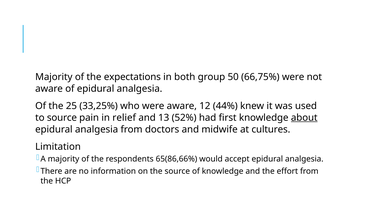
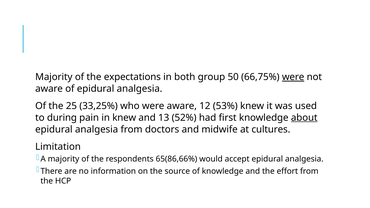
were underline: none -> present (293, 77)
44%: 44% -> 53% (225, 106)
to source: source -> during (62, 118)
in relief: relief -> knew (124, 118)
